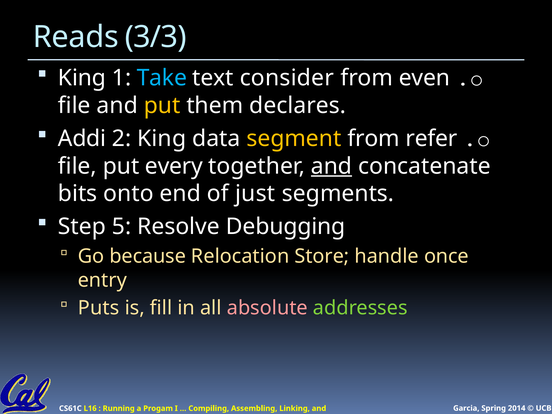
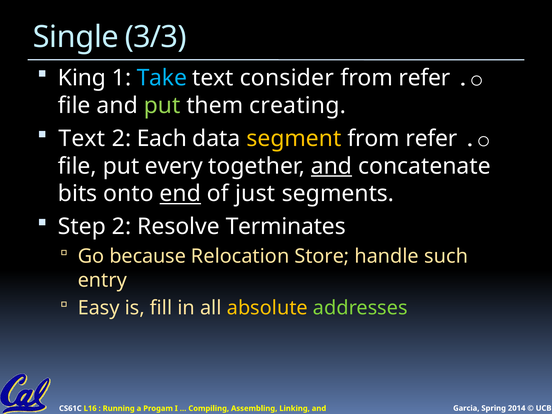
Reads: Reads -> Single (76, 37)
even: even -> refer (424, 78)
put colour: yellow -> light green (162, 106)
declares: declares -> creating (298, 106)
Addi: Addi -> Text (82, 139)
2 King: King -> Each (162, 139)
end underline: none -> present (180, 194)
Step 5: 5 -> 2 (122, 227)
Debugging: Debugging -> Terminates (286, 227)
once: once -> such (446, 256)
Puts: Puts -> Easy (99, 308)
absolute colour: pink -> yellow (267, 308)
